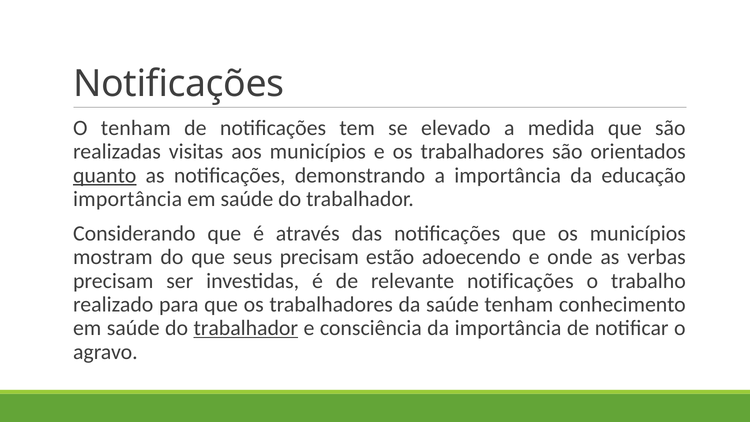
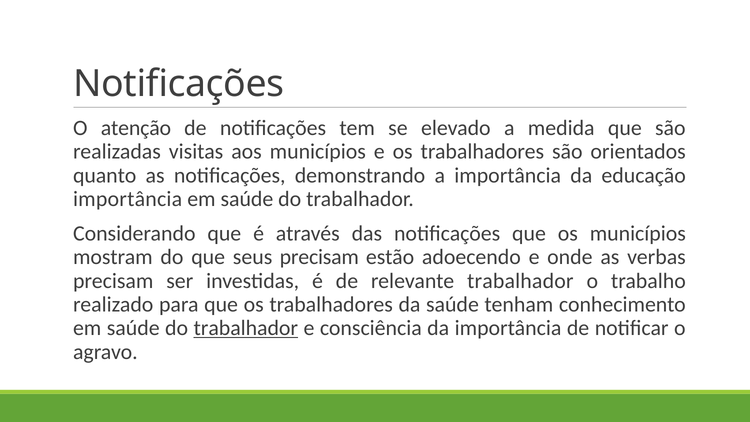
O tenham: tenham -> atenção (136, 128)
quanto underline: present -> none (105, 175)
relevante notificações: notificações -> trabalhador (520, 281)
